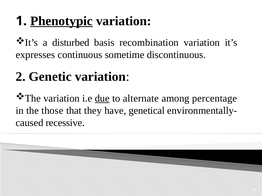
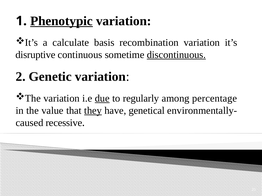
disturbed: disturbed -> calculate (71, 43)
expresses: expresses -> disruptive (35, 55)
discontinuous underline: none -> present (176, 55)
alternate: alternate -> regularly (141, 99)
those: those -> value (52, 111)
they underline: none -> present (93, 111)
